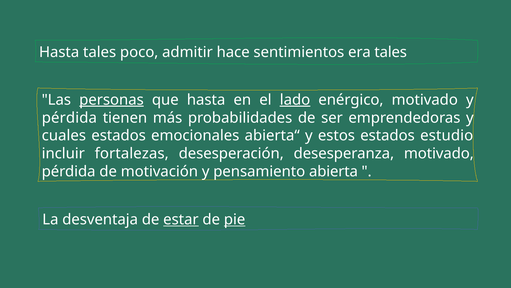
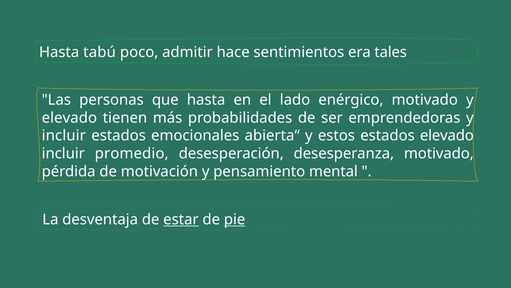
Hasta tales: tales -> tabú (100, 52)
personas underline: present -> none (111, 100)
lado underline: present -> none (295, 100)
pérdida: pérdida -> elevado (69, 118)
cuales: cuales -> incluir (64, 135)
estados estudio: estudio -> elevado (447, 135)
fortalezas: fortalezas -> promedio (132, 153)
abierta: abierta -> mental (333, 171)
